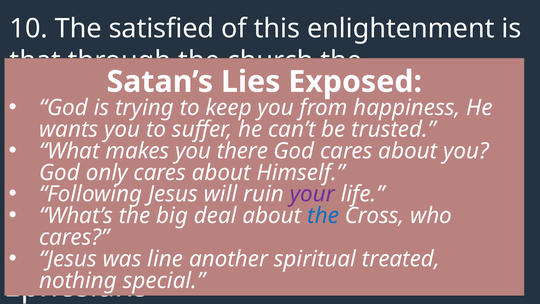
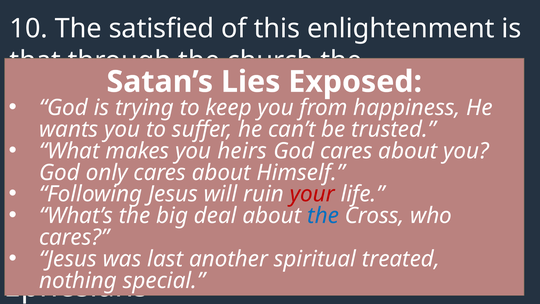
there: there -> heirs (242, 151)
your colour: purple -> red (312, 194)
line: line -> last (165, 259)
